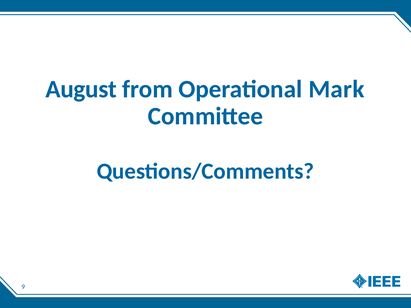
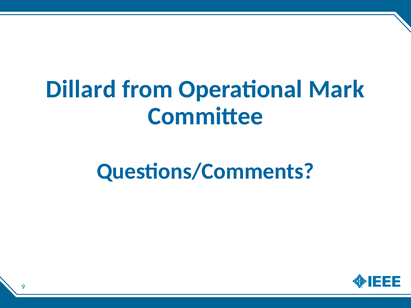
August: August -> Dillard (81, 89)
